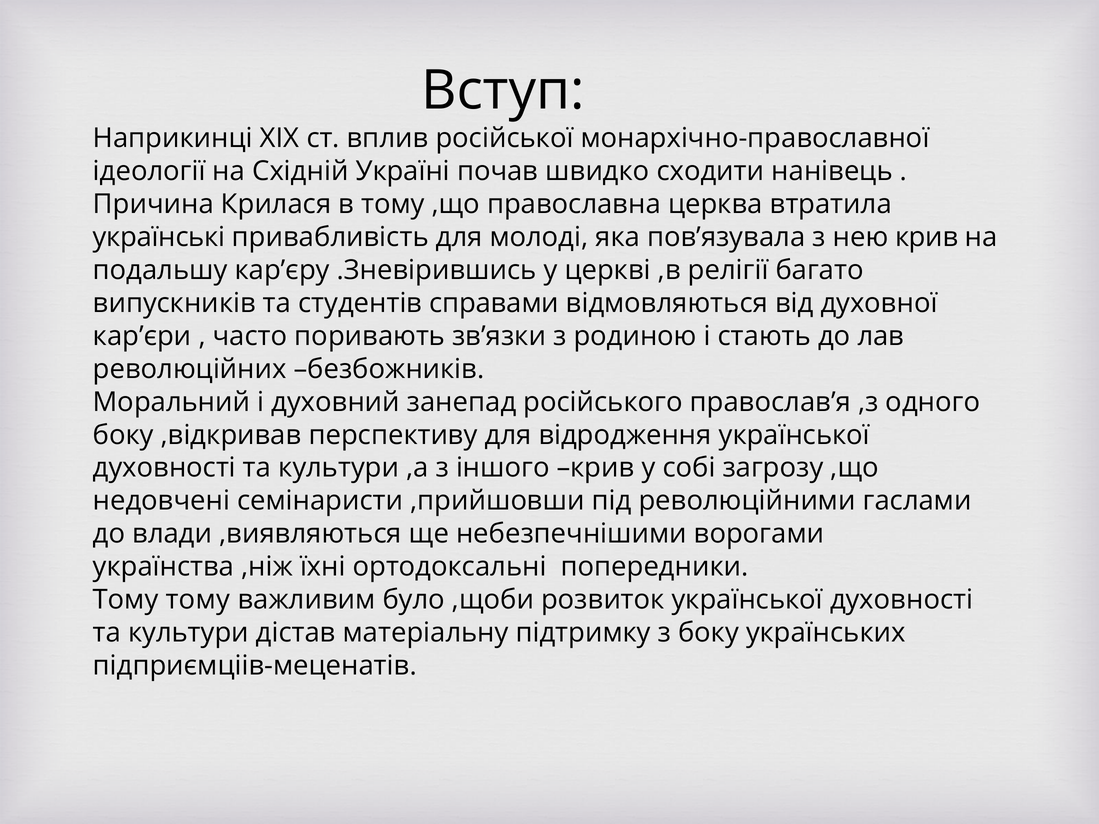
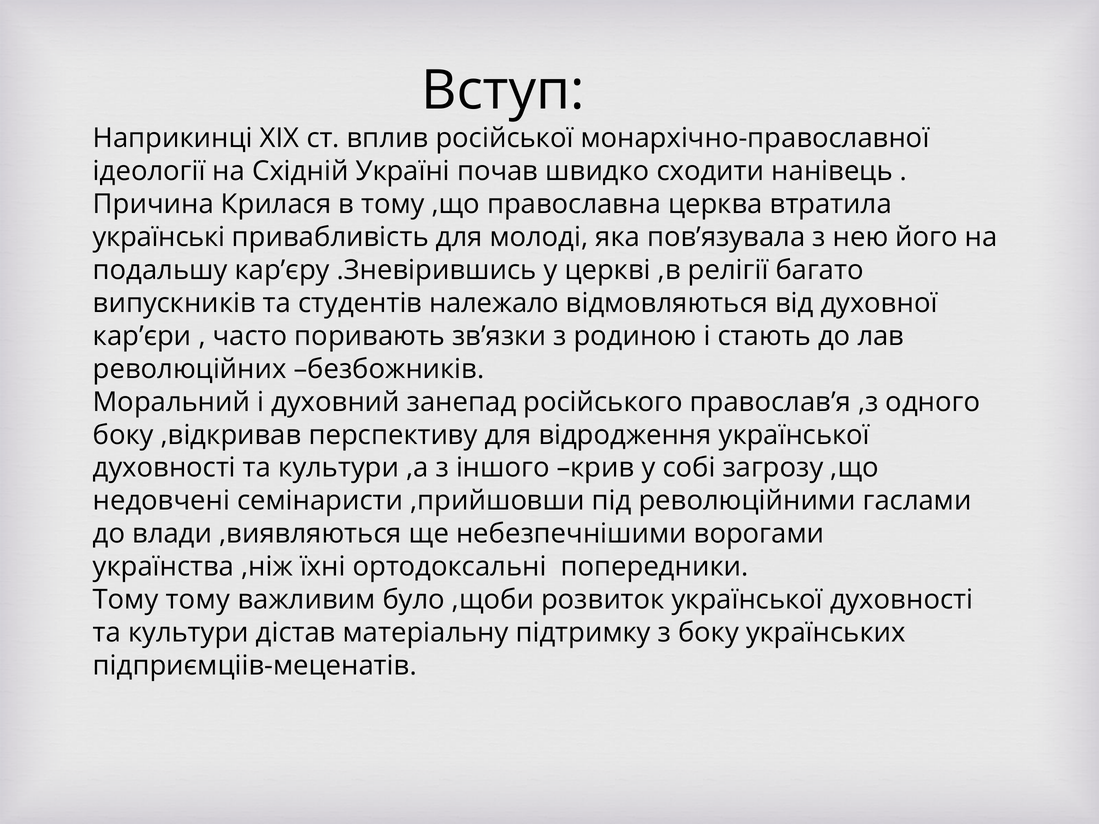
нею крив: крив -> його (927, 237)
справами: справами -> належало (494, 303)
